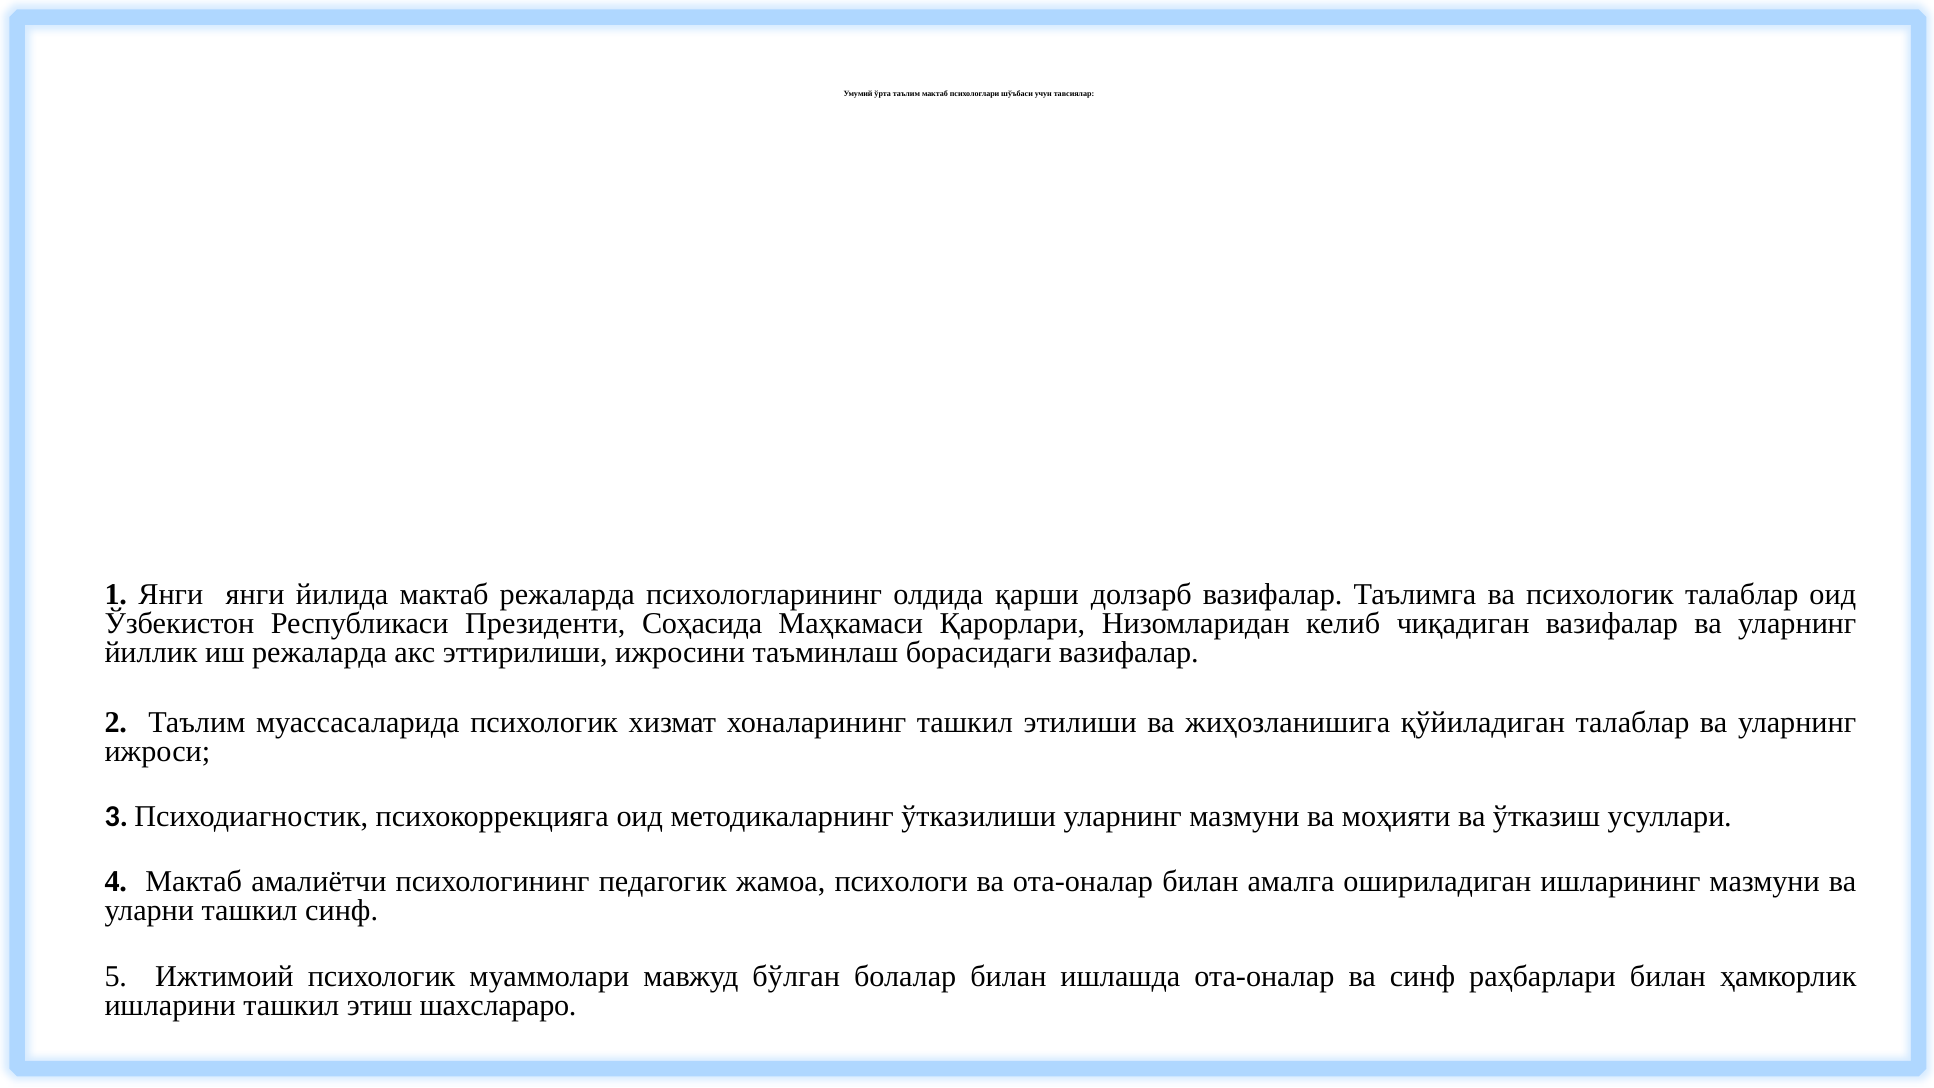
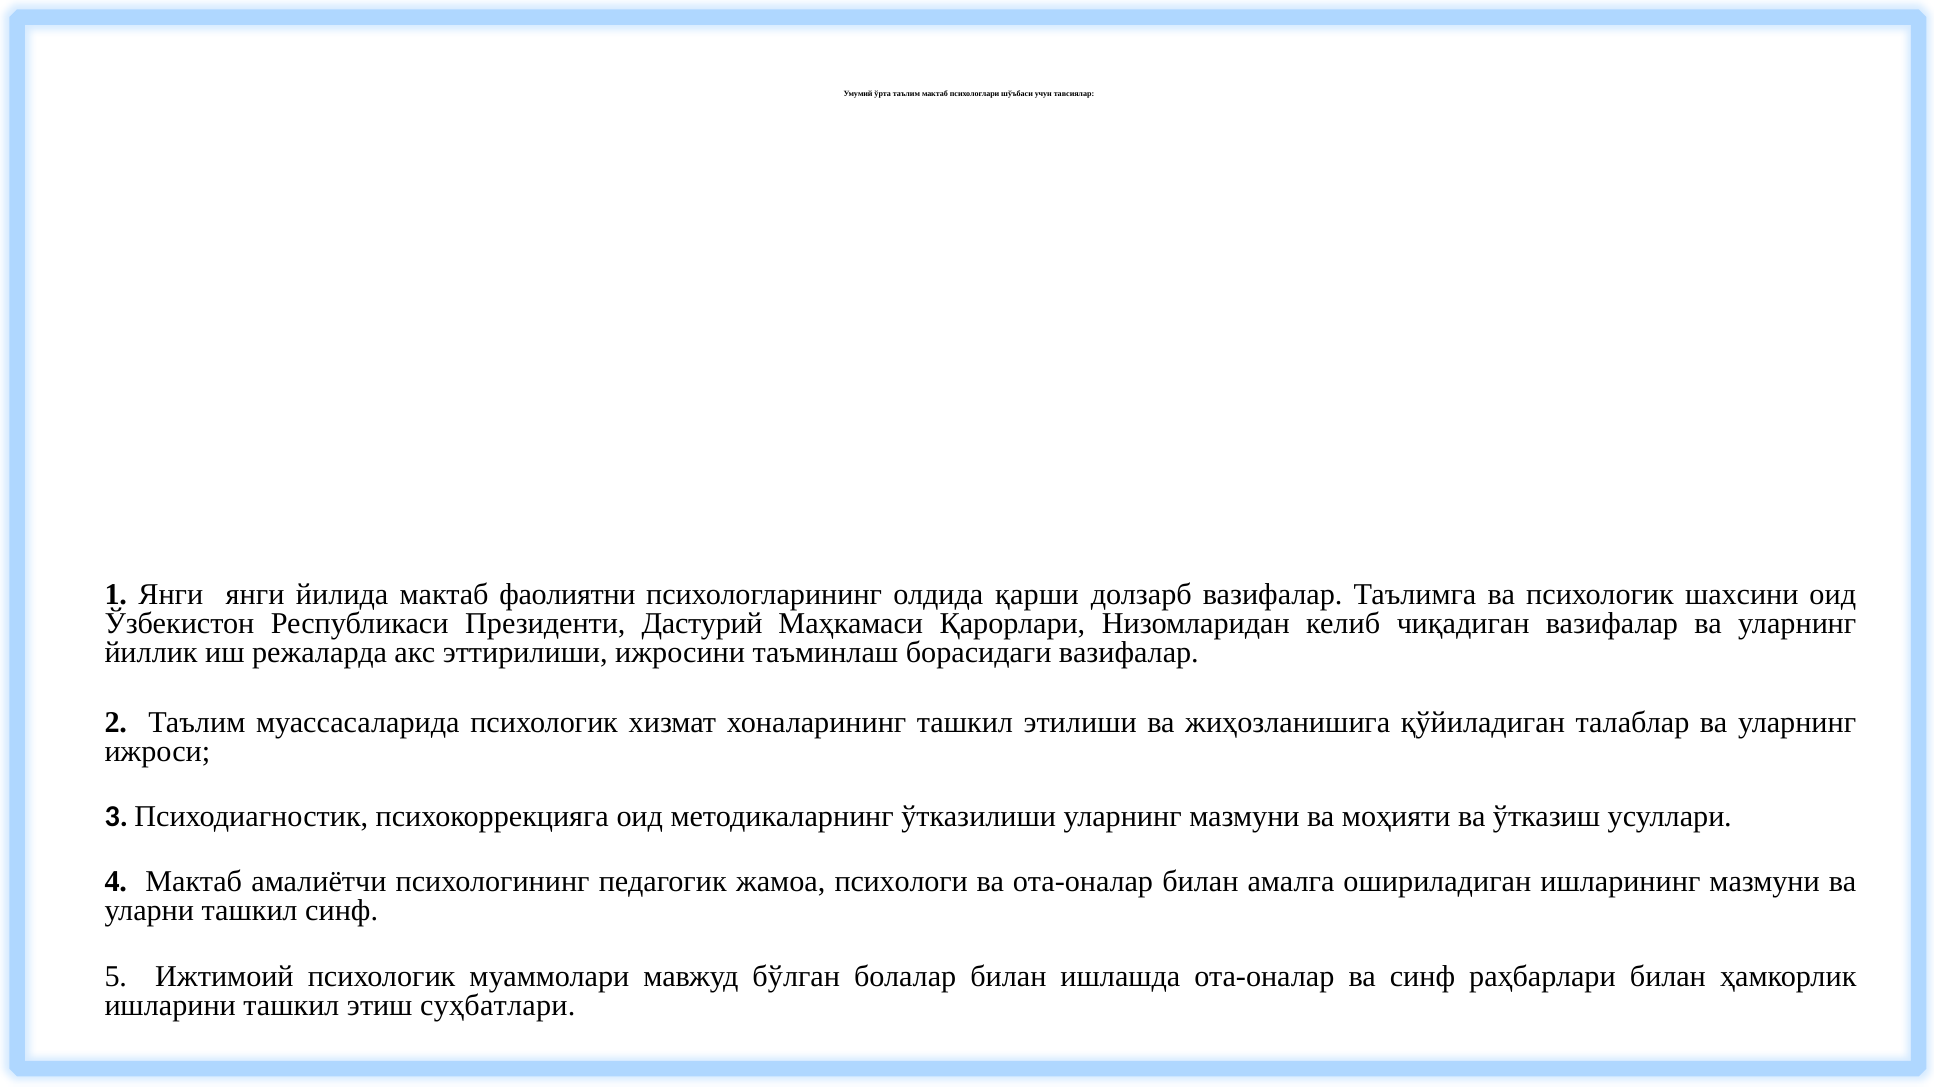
мактаб режаларда: режаларда -> фаолиятни (567, 594)
психологик талаблар: талаблар -> шахсини (1742, 594)
Соҳасида: Соҳасида -> Дастурий (702, 623)
шахслараро: шахслараро -> суҳбатлари (498, 1005)
